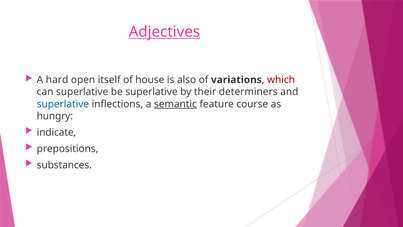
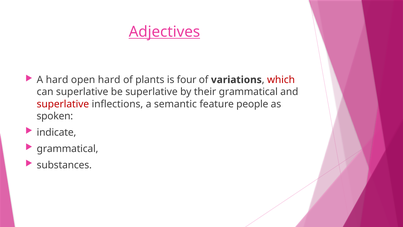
open itself: itself -> hard (109, 80)
house: house -> plants (150, 80)
also: also -> four (187, 80)
their determiners: determiners -> grammatical (248, 92)
superlative colour: blue -> red (63, 104)
semantic underline: present -> none (175, 104)
course: course -> people (252, 104)
hungry: hungry -> spoken (55, 116)
prepositions: prepositions -> grammatical (68, 149)
